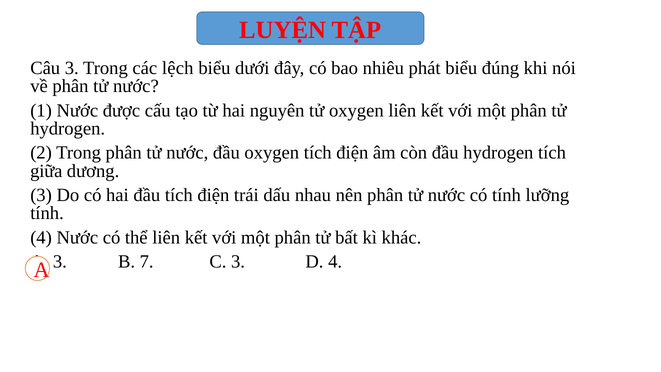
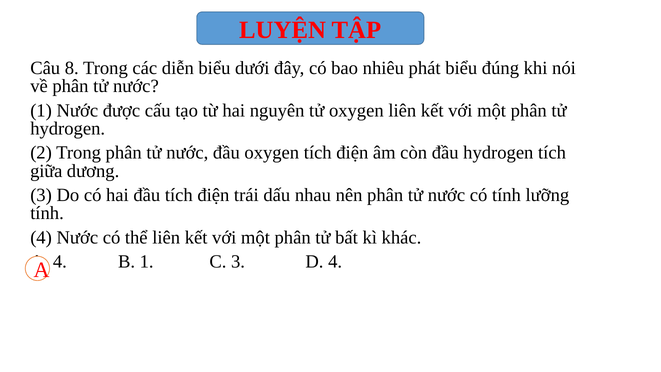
Câu 3: 3 -> 8 (72, 68)
lệch: lệch -> diễn (178, 68)
3: 3 -> 4 (60, 262)
B 7: 7 -> 1 (147, 262)
